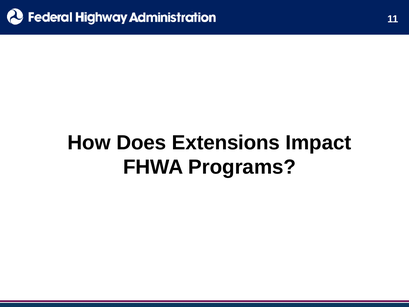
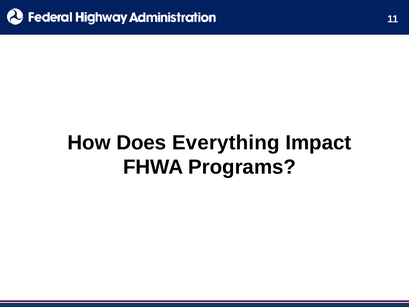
Extensions: Extensions -> Everything (226, 143)
